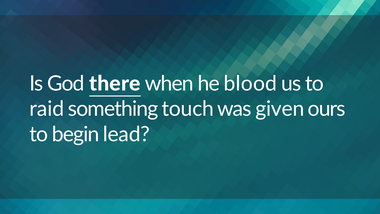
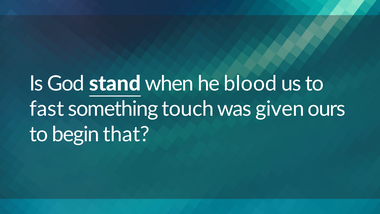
there: there -> stand (115, 84)
raid: raid -> fast (47, 109)
lead: lead -> that (126, 134)
